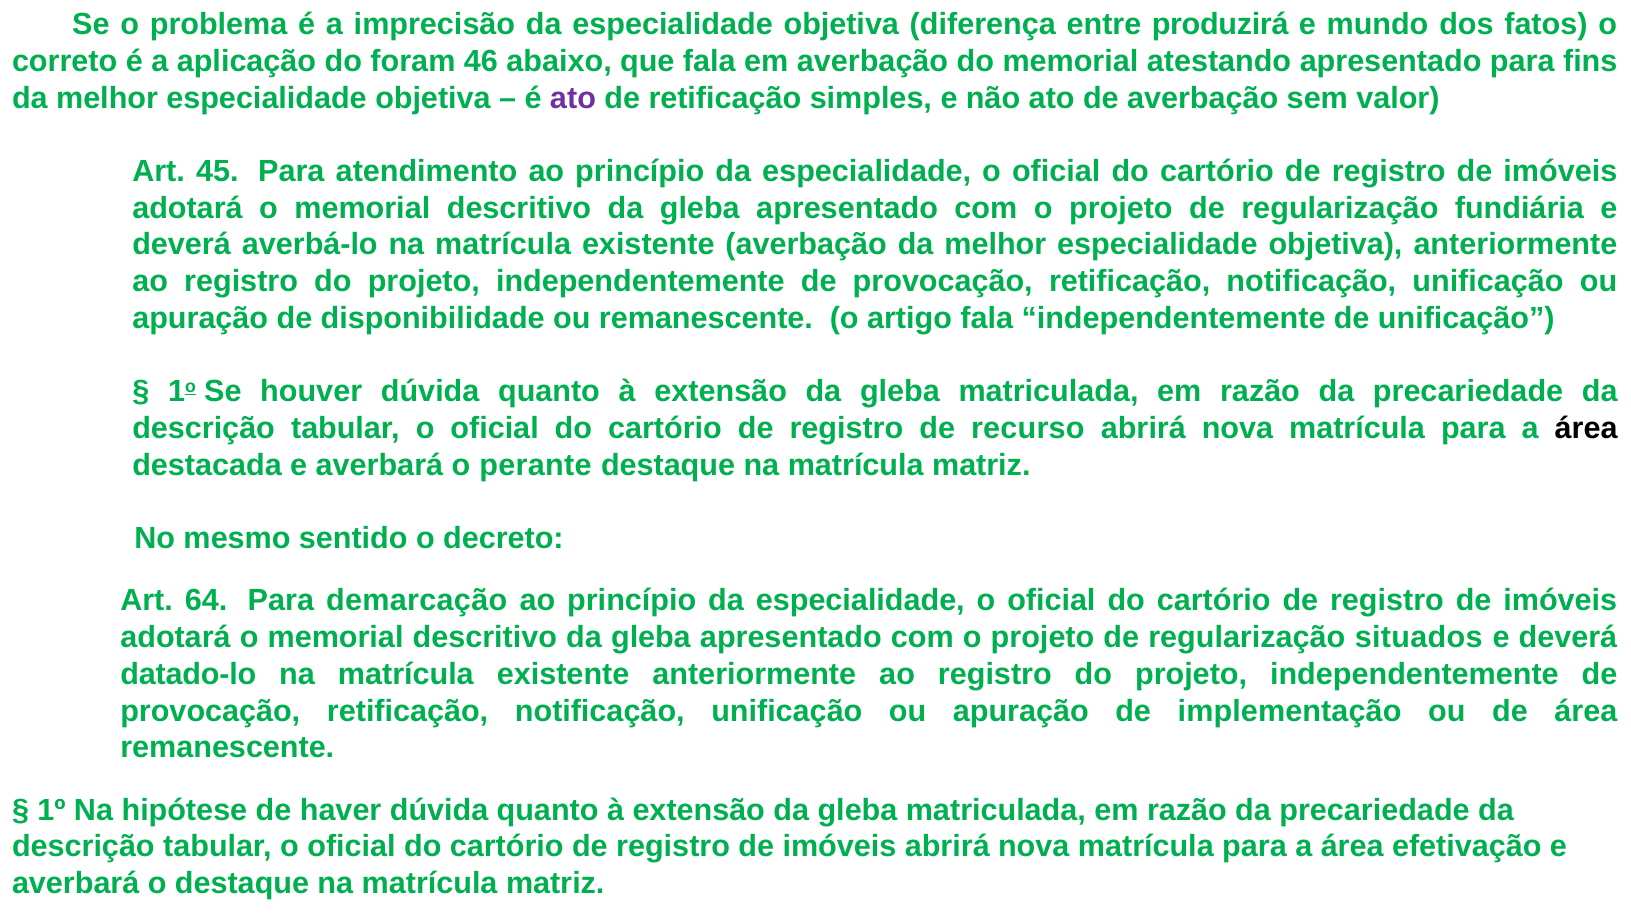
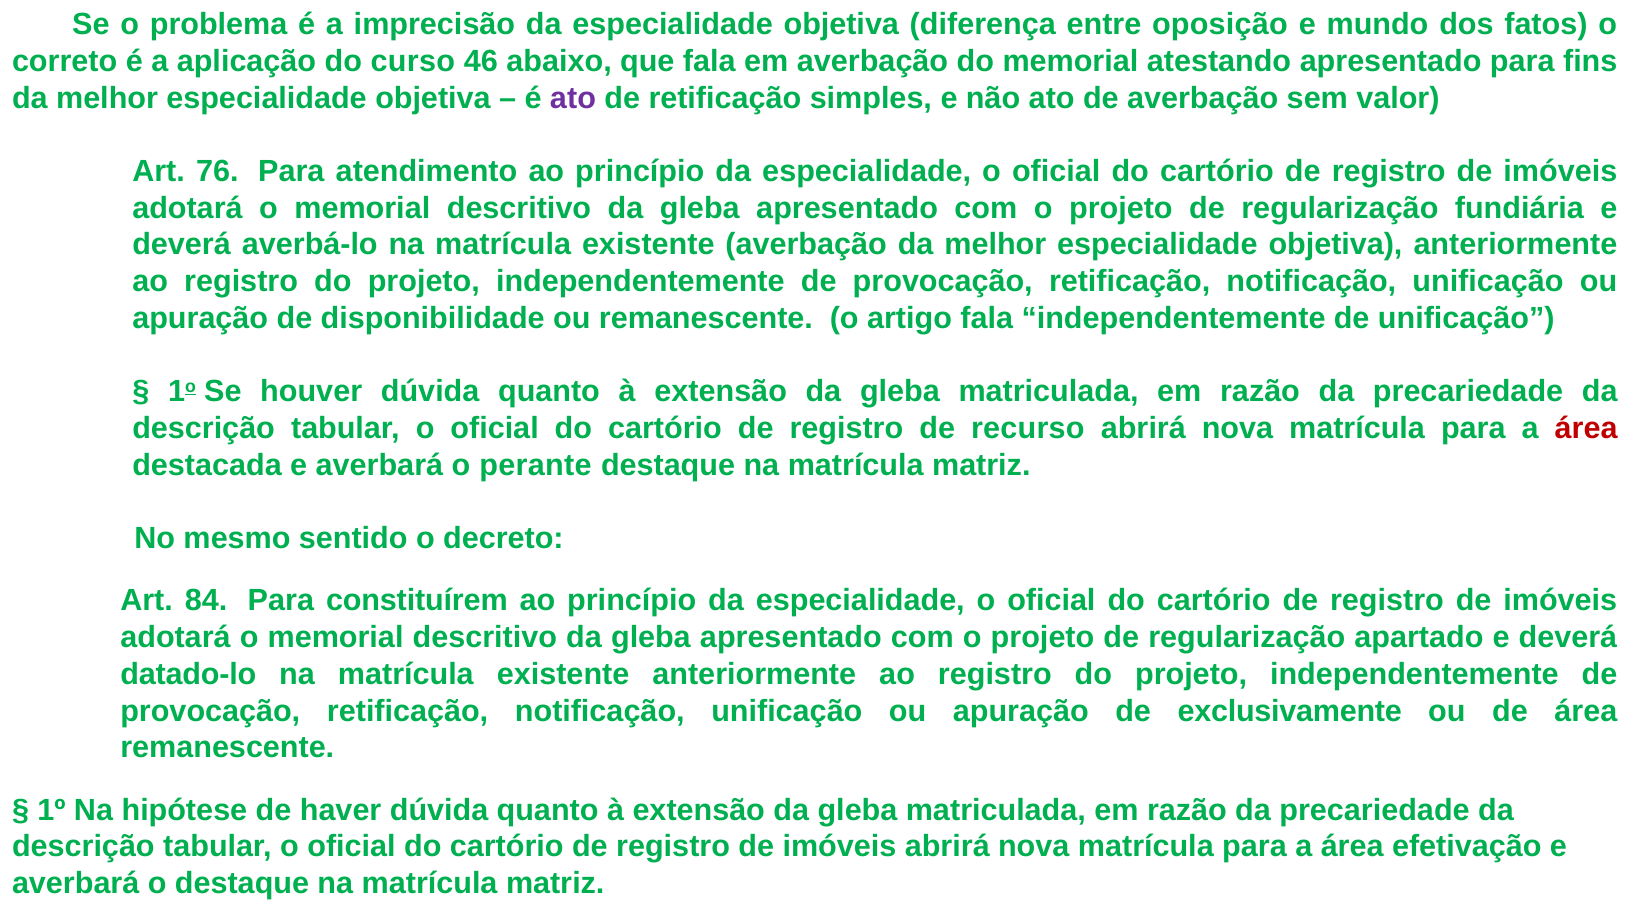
produzirá: produzirá -> oposição (1220, 25)
foram: foram -> curso (413, 61)
45: 45 -> 76 (217, 171)
área colour: black -> red (1586, 428)
64: 64 -> 84 (206, 600)
demarcação: demarcação -> constituírem (417, 600)
situados: situados -> apartado (1419, 637)
implementação: implementação -> exclusivamente (1290, 711)
